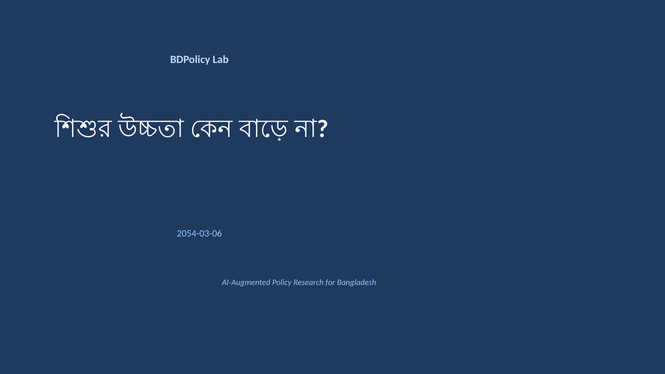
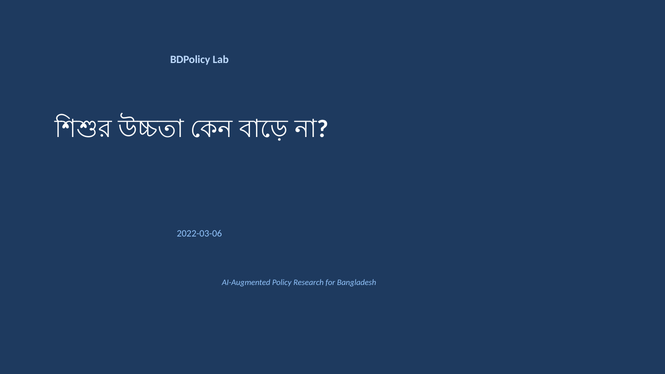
2054-03-06: 2054-03-06 -> 2022-03-06 (199, 233)
